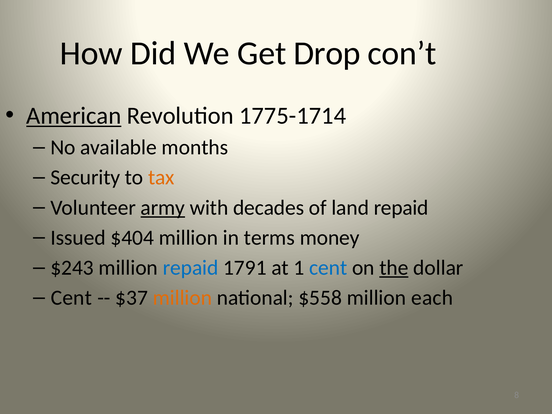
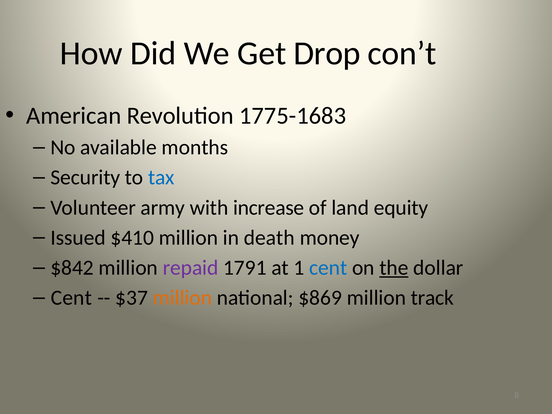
American underline: present -> none (74, 116)
1775-1714: 1775-1714 -> 1775-1683 (293, 116)
tax colour: orange -> blue (161, 178)
army underline: present -> none (163, 208)
decades: decades -> increase (269, 208)
land repaid: repaid -> equity (401, 208)
$404: $404 -> $410 (132, 238)
terms: terms -> death (269, 238)
$243: $243 -> $842 (72, 268)
repaid colour: blue -> purple (191, 268)
$558: $558 -> $869 (320, 298)
each: each -> track (432, 298)
